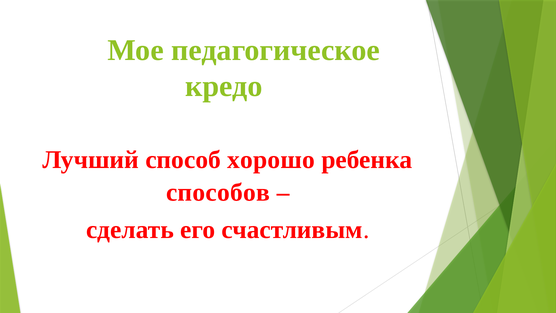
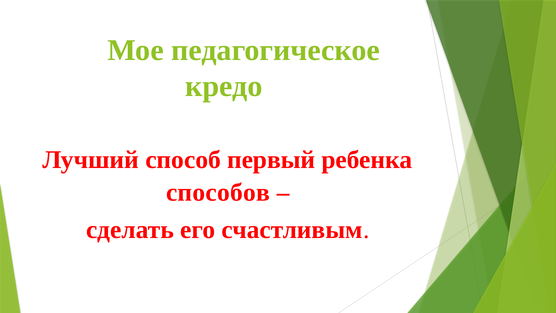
хорошо: хорошо -> первый (271, 160)
